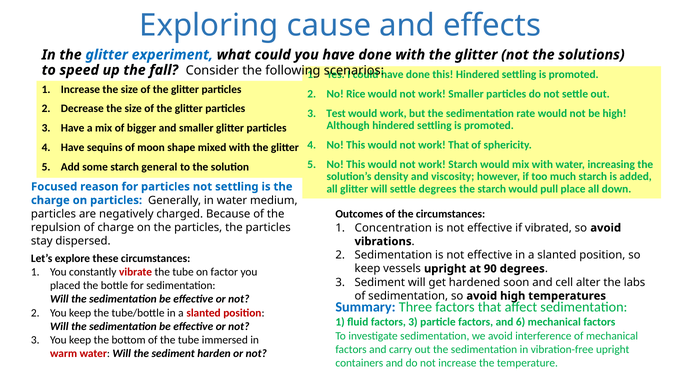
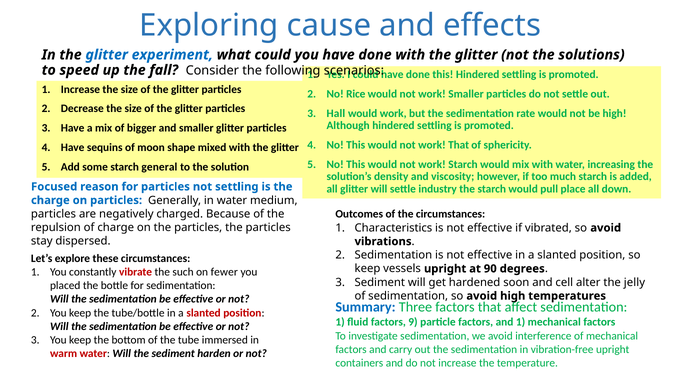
Test: Test -> Hall (336, 113)
settle degrees: degrees -> industry (438, 189)
Concentration: Concentration -> Characteristics (393, 228)
vibrate the tube: tube -> such (183, 272)
factor: factor -> fewer (224, 272)
labs: labs -> jelly (634, 282)
factors 3: 3 -> 9 (413, 322)
and 6: 6 -> 1 (521, 322)
